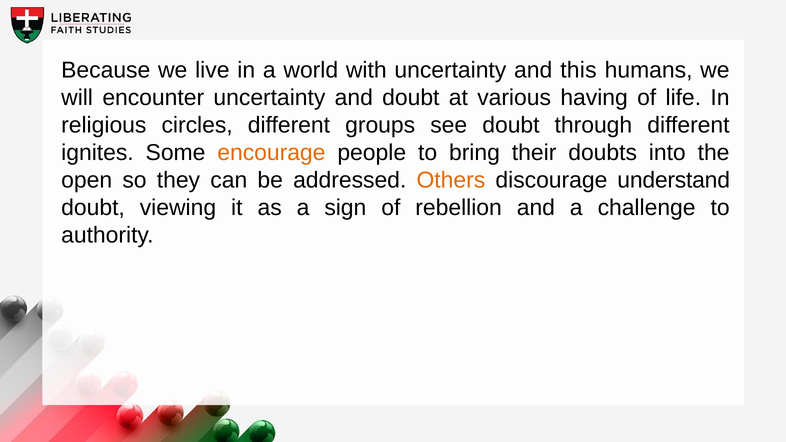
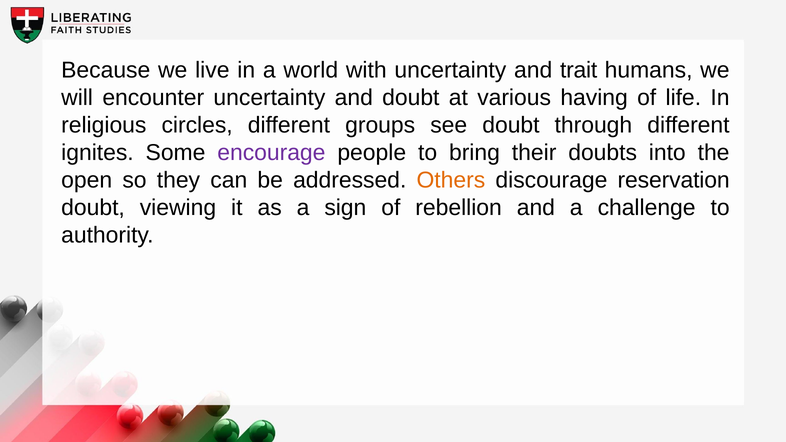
this: this -> trait (579, 70)
encourage colour: orange -> purple (271, 153)
understand: understand -> reservation (674, 180)
